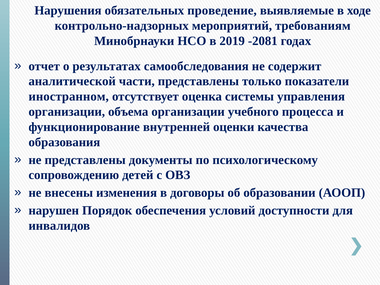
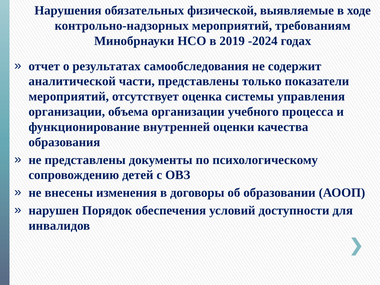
проведение: проведение -> физической (222, 10)
-2081: -2081 -> -2024 (263, 41)
иностранном: иностранном -> мероприятий (69, 97)
